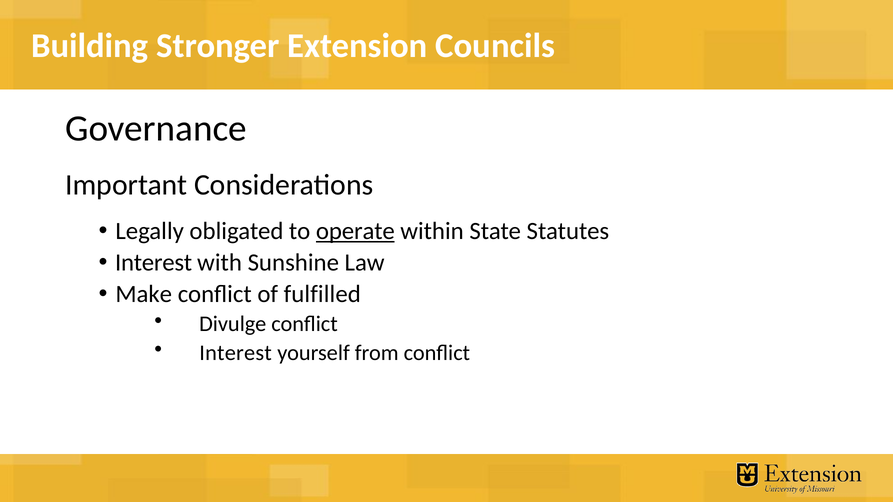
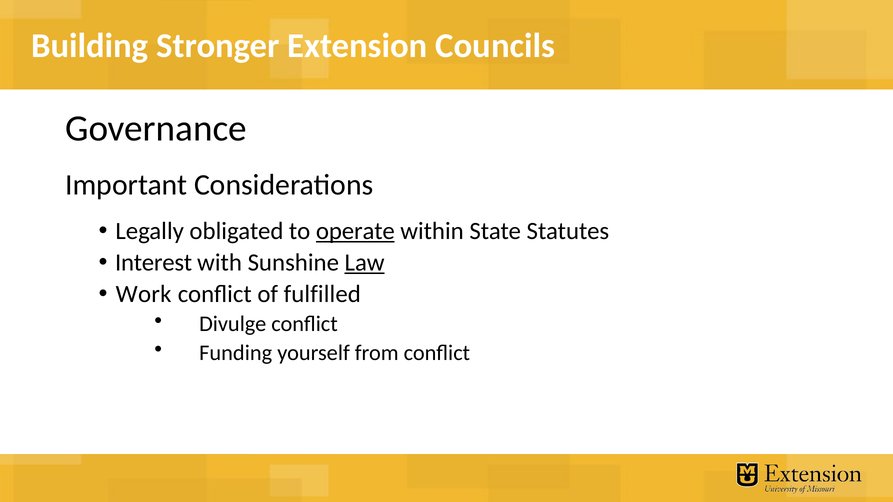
Law underline: none -> present (365, 263)
Make: Make -> Work (144, 294)
Interest: Interest -> Funding (236, 353)
